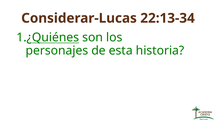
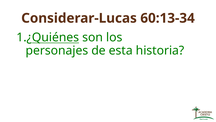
22:13-34: 22:13-34 -> 60:13-34 (168, 18)
